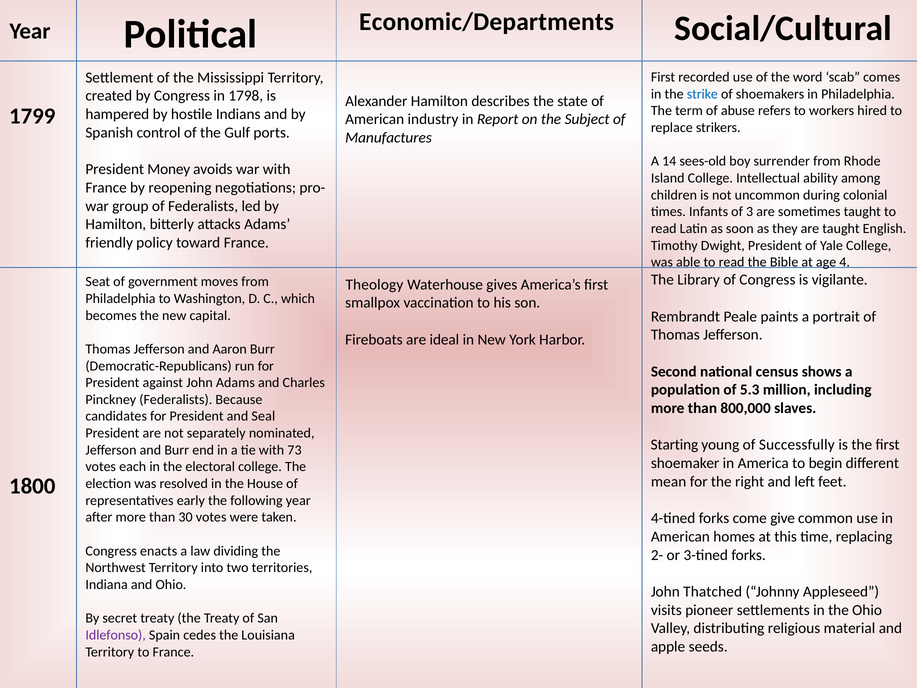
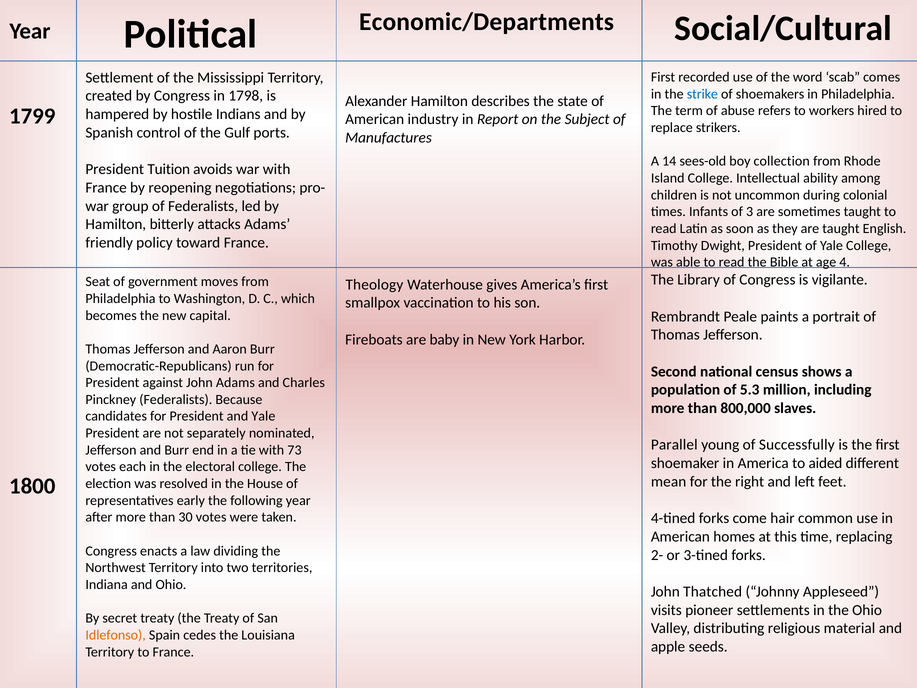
surrender: surrender -> collection (782, 161)
Money: Money -> Tuition (169, 169)
ideal: ideal -> baby (444, 340)
and Seal: Seal -> Yale (263, 416)
Starting: Starting -> Parallel (674, 445)
begin: begin -> aided (825, 463)
give: give -> hair (783, 518)
Idlefonso colour: purple -> orange (116, 635)
